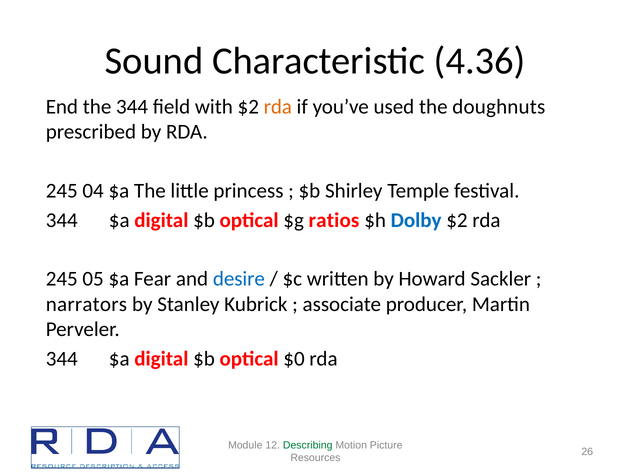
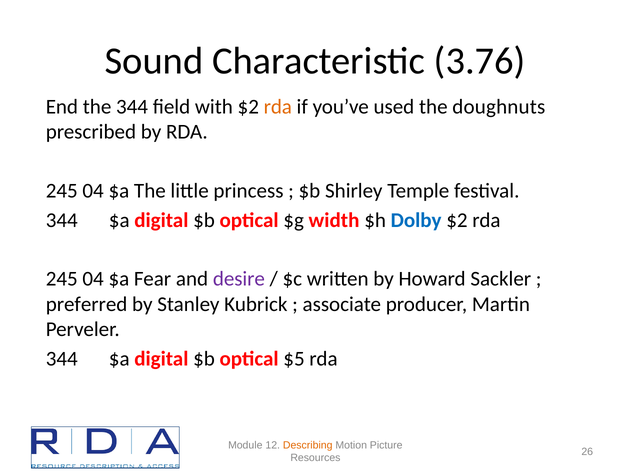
4.36: 4.36 -> 3.76 (480, 61)
ratios: ratios -> width (334, 220)
05: 05 -> 04 (93, 279)
desire colour: blue -> purple (239, 279)
narrators: narrators -> preferred (87, 304)
$0: $0 -> $5 (294, 359)
Describing colour: green -> orange (308, 446)
